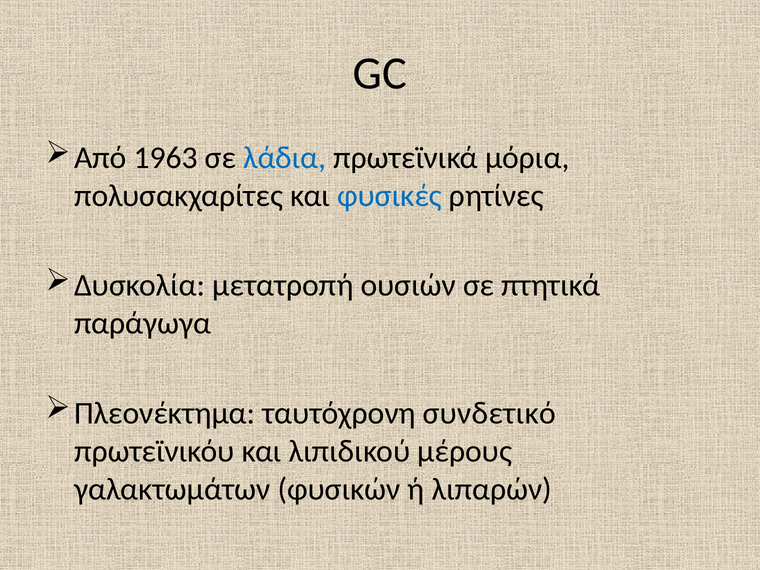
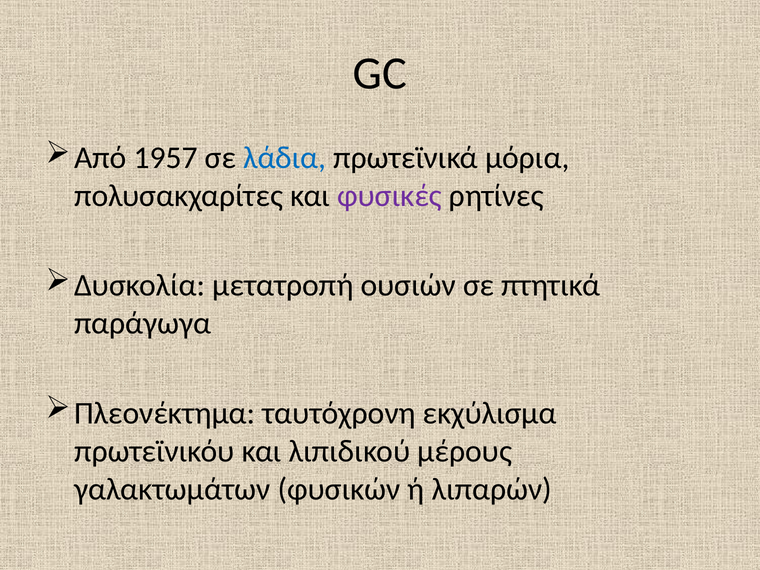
1963: 1963 -> 1957 (166, 158)
φυσικές colour: blue -> purple (390, 196)
συνδετικό: συνδετικό -> εκχύλισμα (490, 413)
